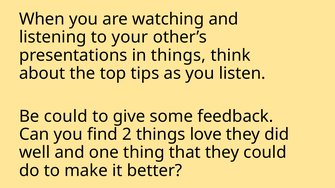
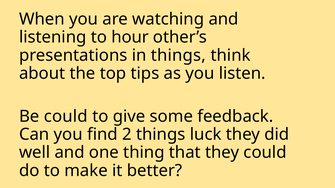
your: your -> hour (130, 37)
love: love -> luck (206, 135)
